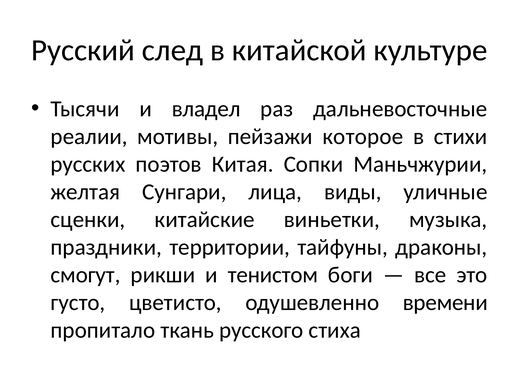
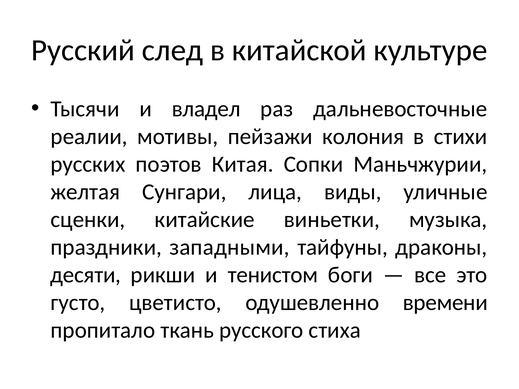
которое: которое -> колония (363, 137)
территории: территории -> западными (230, 247)
смогут: смогут -> десяти (86, 275)
